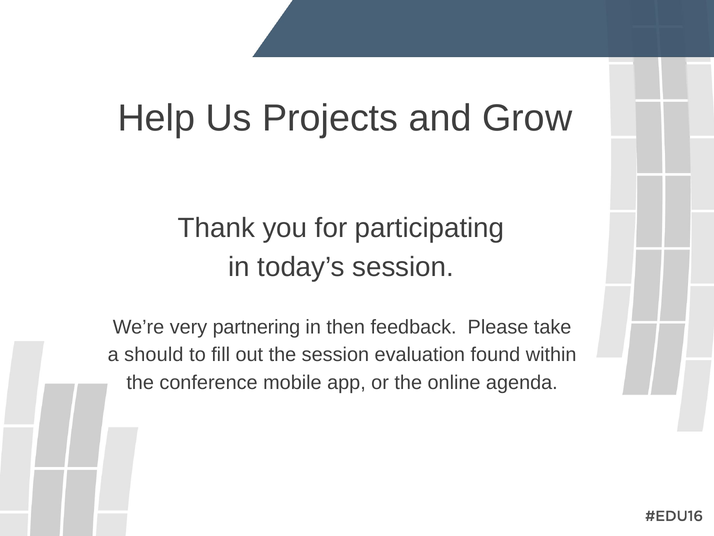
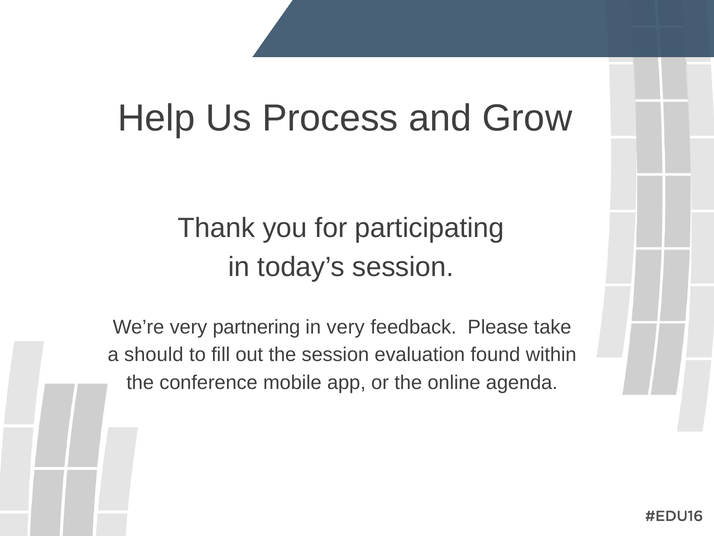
Projects: Projects -> Process (330, 118)
in then: then -> very (346, 327)
